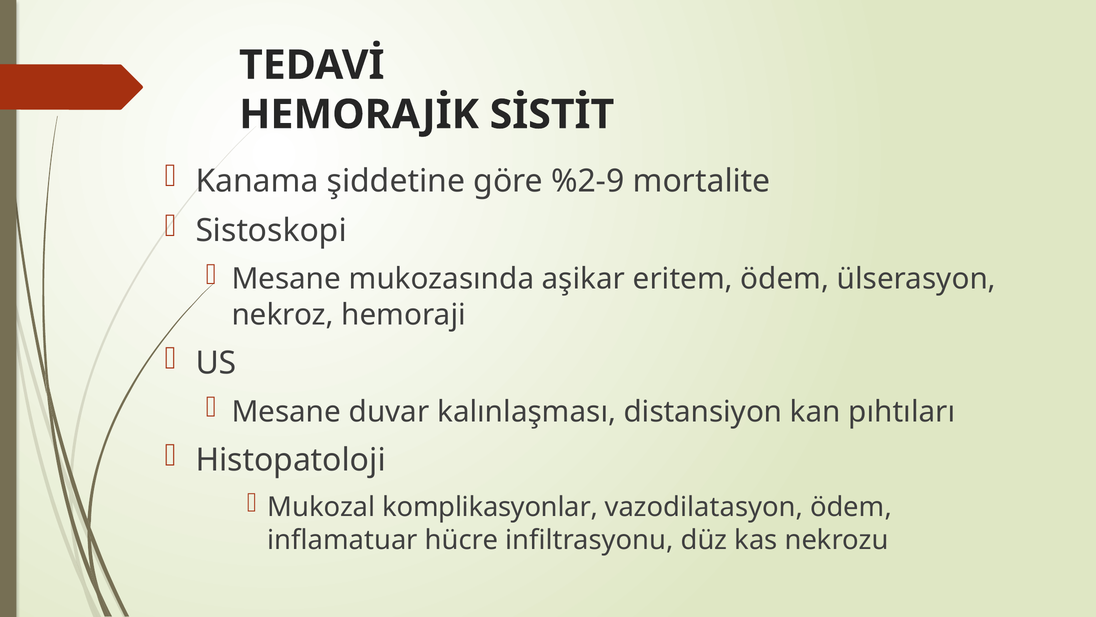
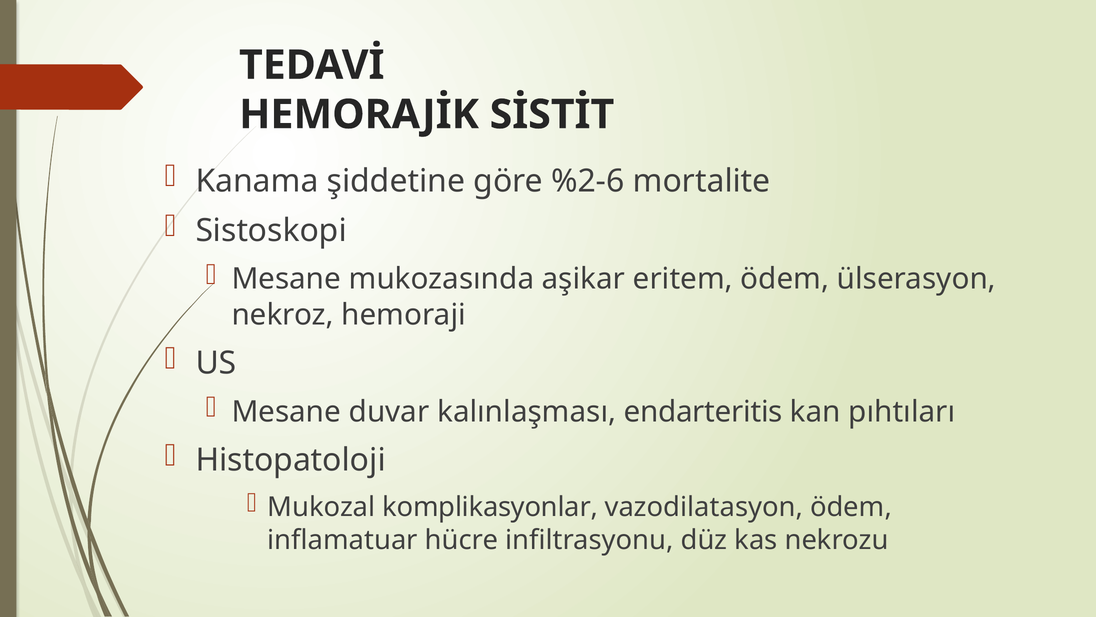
%2-9: %2-9 -> %2-6 (588, 181)
distansiyon: distansiyon -> endarteritis (703, 411)
